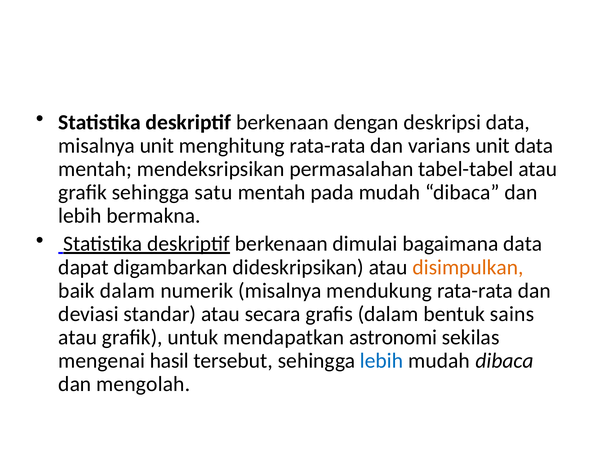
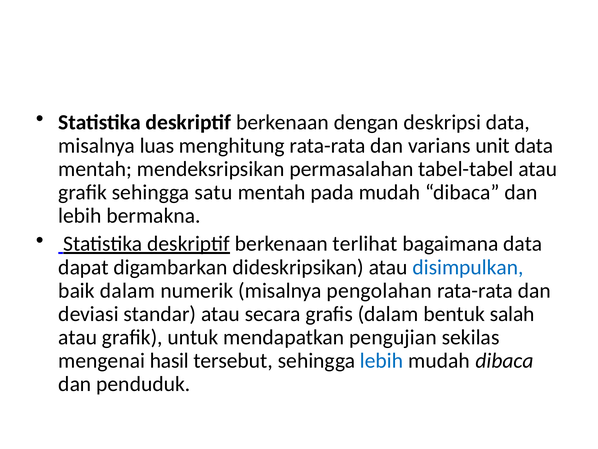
misalnya unit: unit -> luas (157, 145)
dimulai: dimulai -> terlihat (365, 243)
disimpulkan colour: orange -> blue (468, 267)
mendukung: mendukung -> pengolahan (379, 291)
sains: sains -> salah (512, 314)
astronomi: astronomi -> pengujian (393, 337)
mengolah: mengolah -> penduduk (143, 384)
